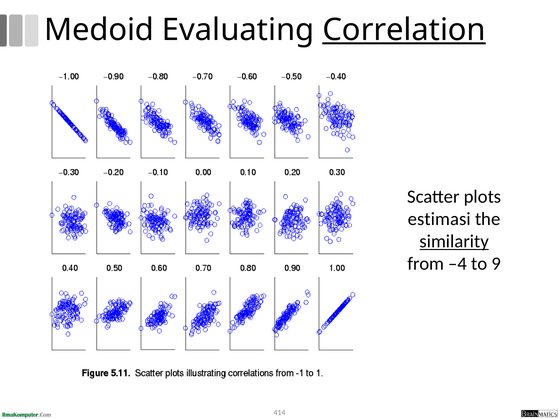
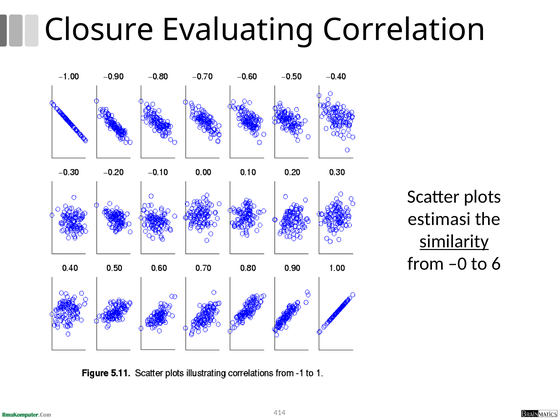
Medoid: Medoid -> Closure (99, 30)
Correlation underline: present -> none (404, 30)
–4: –4 -> –0 (458, 264)
9: 9 -> 6 (496, 264)
